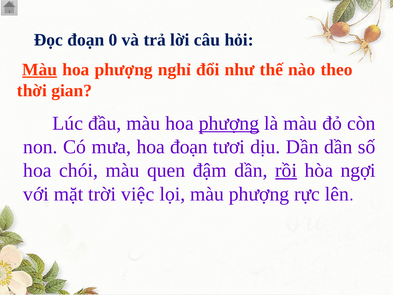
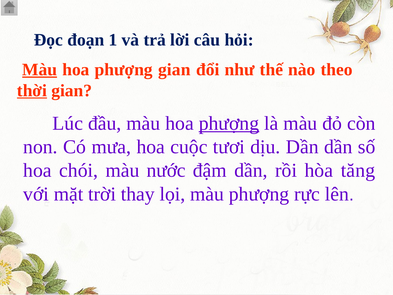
0: 0 -> 1 (113, 40)
phượng nghỉ: nghỉ -> gian (174, 70)
thời underline: none -> present (32, 90)
hoa đoạn: đoạn -> cuộc (189, 147)
quen: quen -> nước (166, 170)
rồi underline: present -> none (286, 170)
ngợi: ngợi -> tăng (358, 170)
việc: việc -> thay (138, 194)
